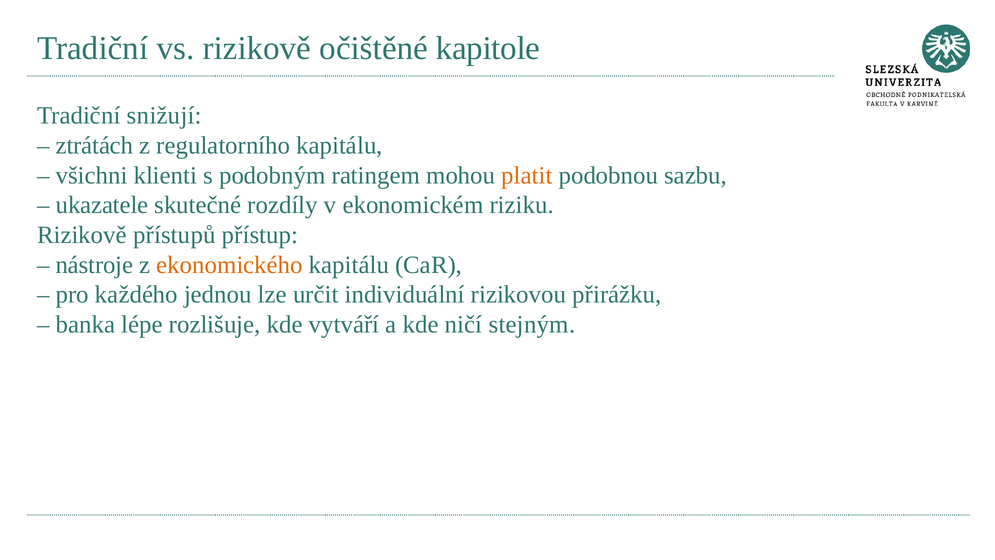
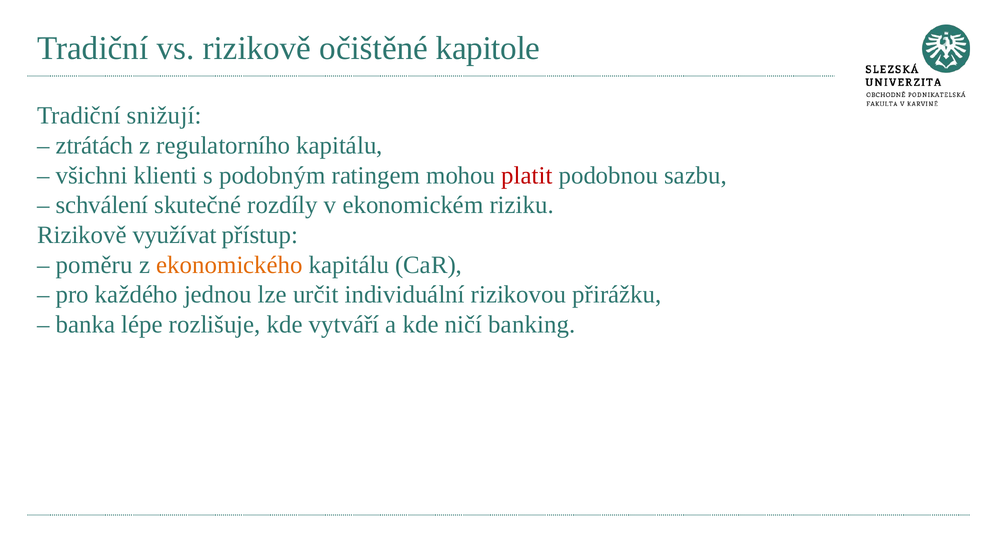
platit colour: orange -> red (527, 175)
ukazatele: ukazatele -> schválení (102, 205)
přístupů: přístupů -> využívat (175, 235)
nástroje: nástroje -> poměru (94, 265)
stejným: stejným -> banking (532, 324)
